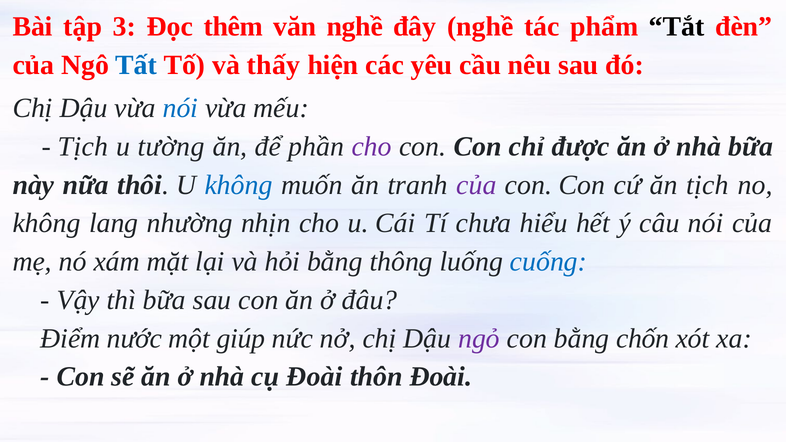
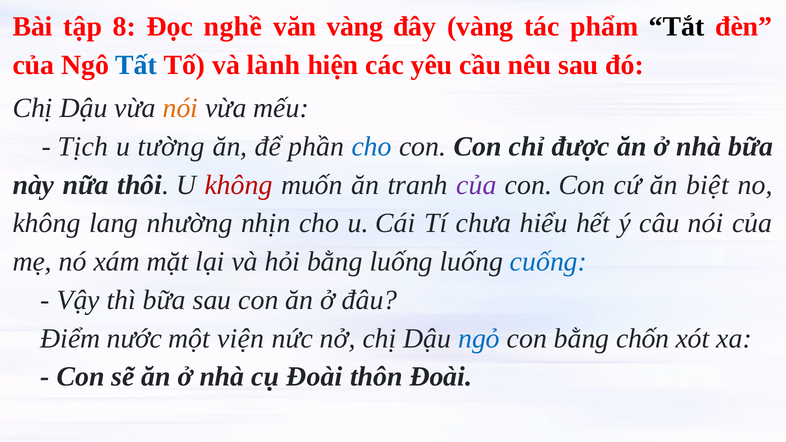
3: 3 -> 8 (124, 27)
thêm: thêm -> nghề (233, 27)
văn nghề: nghề -> vàng (355, 27)
đây nghề: nghề -> vàng (480, 27)
thấy: thấy -> lành (274, 65)
nói colour: blue -> orange (180, 108)
cho colour: purple -> blue (372, 147)
không colour: blue -> red (239, 185)
ăn tịch: tịch -> biệt (708, 185)
bằng thông: thông -> luống (401, 262)
giúp: giúp -> viện (241, 339)
ngỏ colour: purple -> blue (479, 339)
